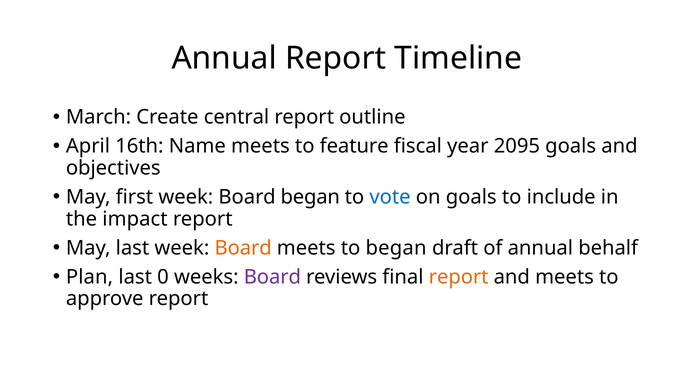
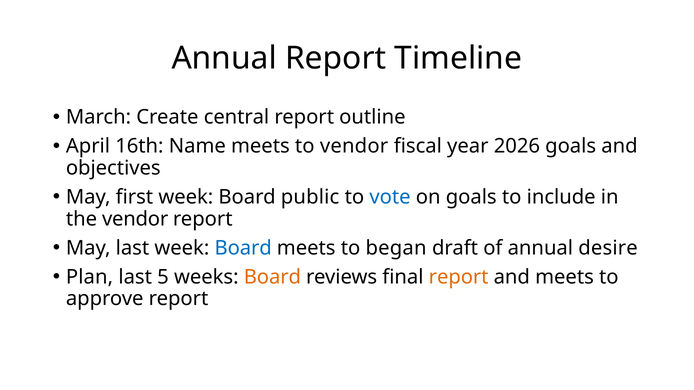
to feature: feature -> vendor (354, 146)
2095: 2095 -> 2026 (517, 146)
Board began: began -> public (310, 197)
the impact: impact -> vendor (135, 219)
Board colour: orange -> blue (243, 248)
behalf: behalf -> desire (608, 248)
0: 0 -> 5 (163, 277)
Board colour: purple -> orange (272, 277)
